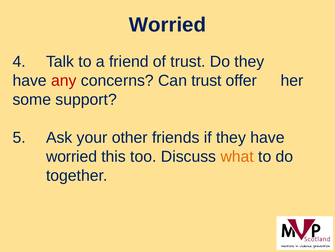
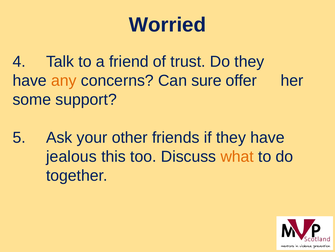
any colour: red -> orange (64, 80)
Can trust: trust -> sure (206, 80)
worried: worried -> jealous (71, 156)
